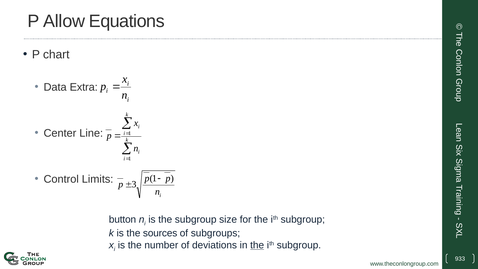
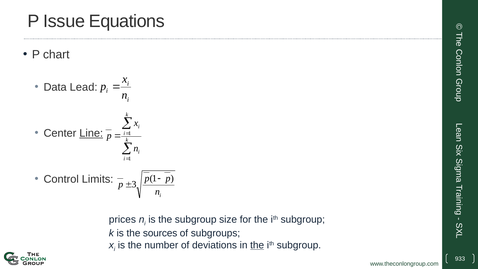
Allow: Allow -> Issue (64, 21)
Extra: Extra -> Lead (84, 87)
Line underline: none -> present (91, 133)
button: button -> prices (122, 220)
